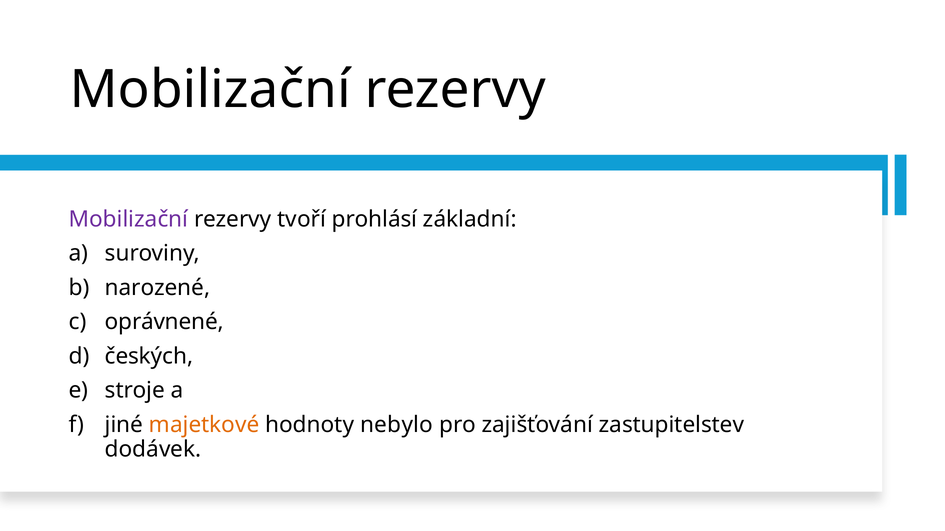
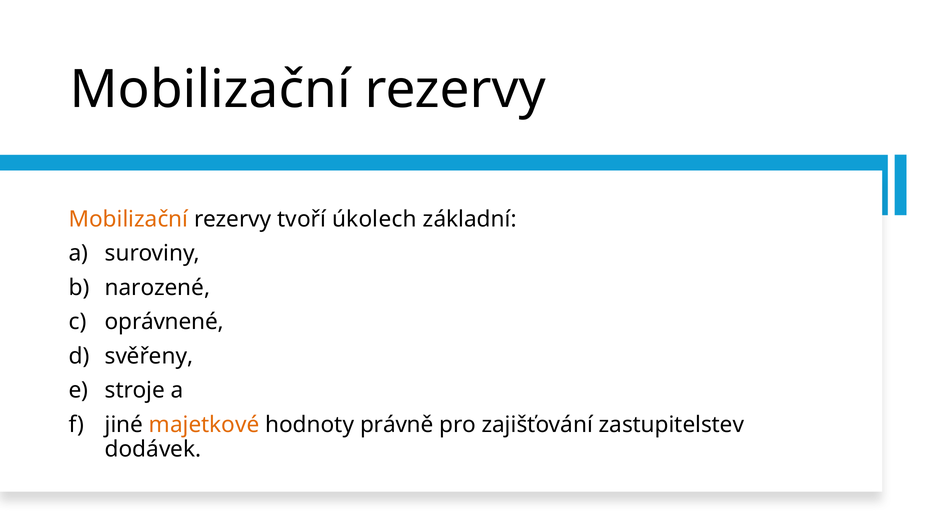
Mobilizační colour: purple -> orange (128, 219)
prohlásí: prohlásí -> úkolech (374, 219)
českých: českých -> svěřeny (149, 357)
nebylo: nebylo -> právně (397, 425)
